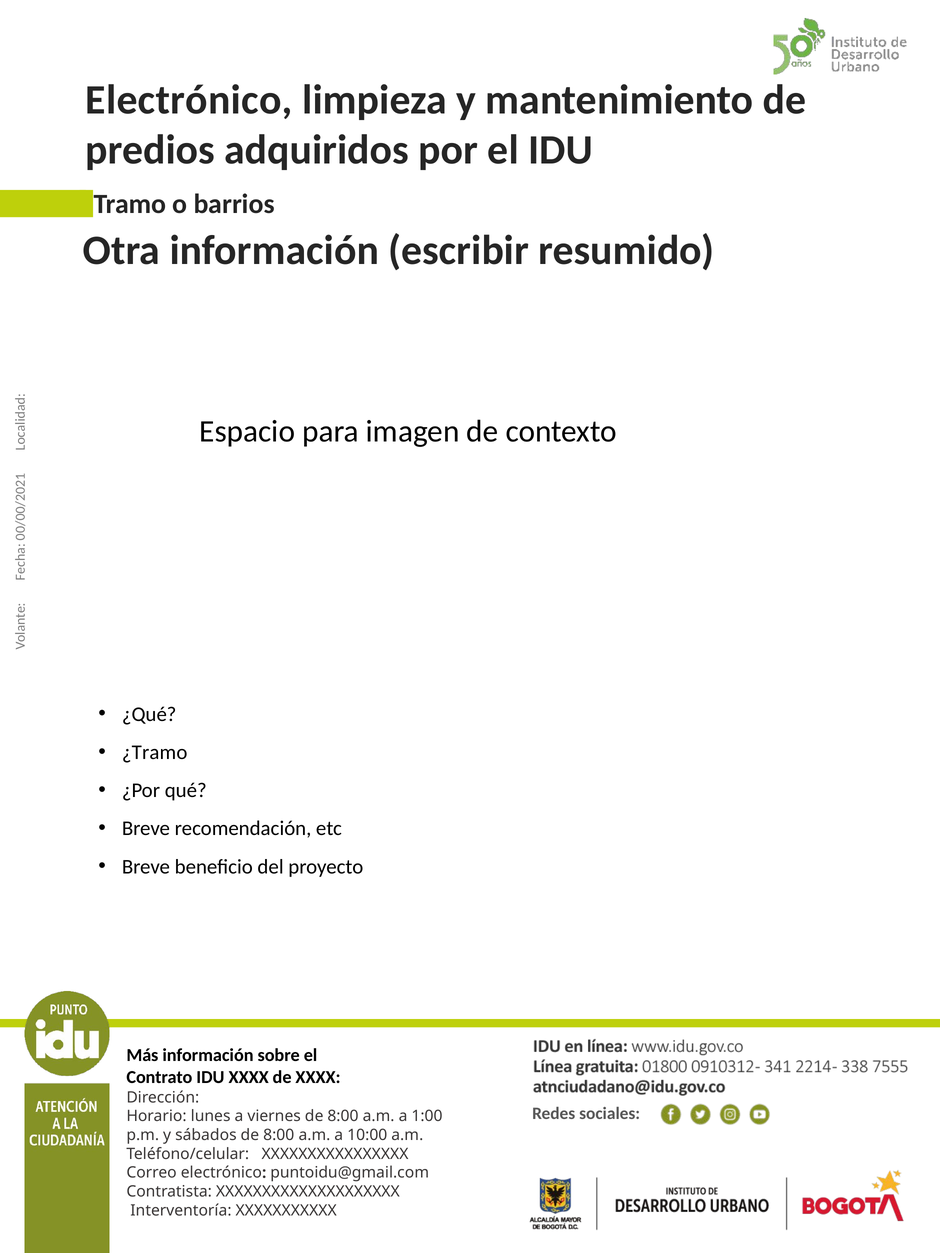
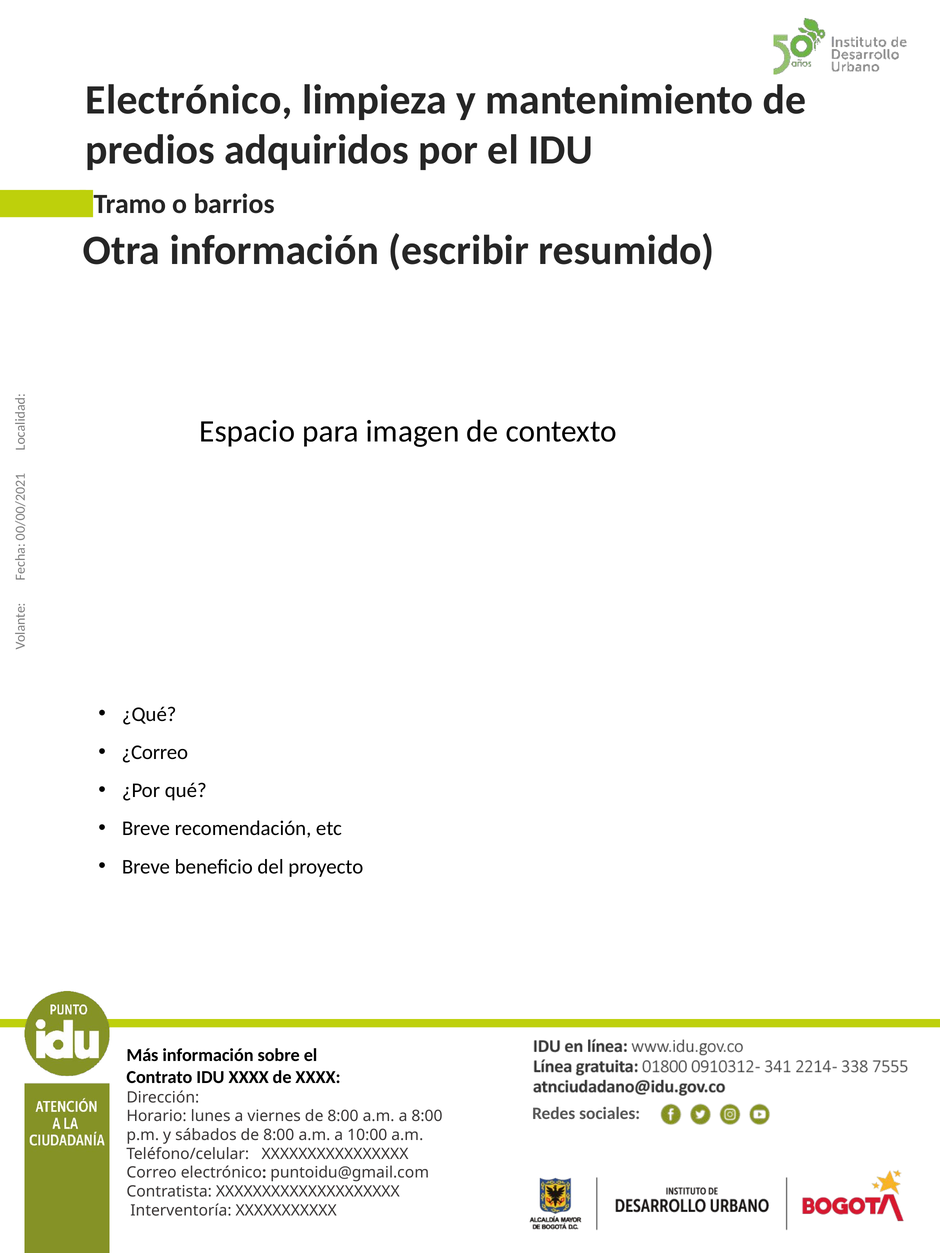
¿Tramo: ¿Tramo -> ¿Correo (155, 753)
a 1:00: 1:00 -> 8:00 (427, 1117)
